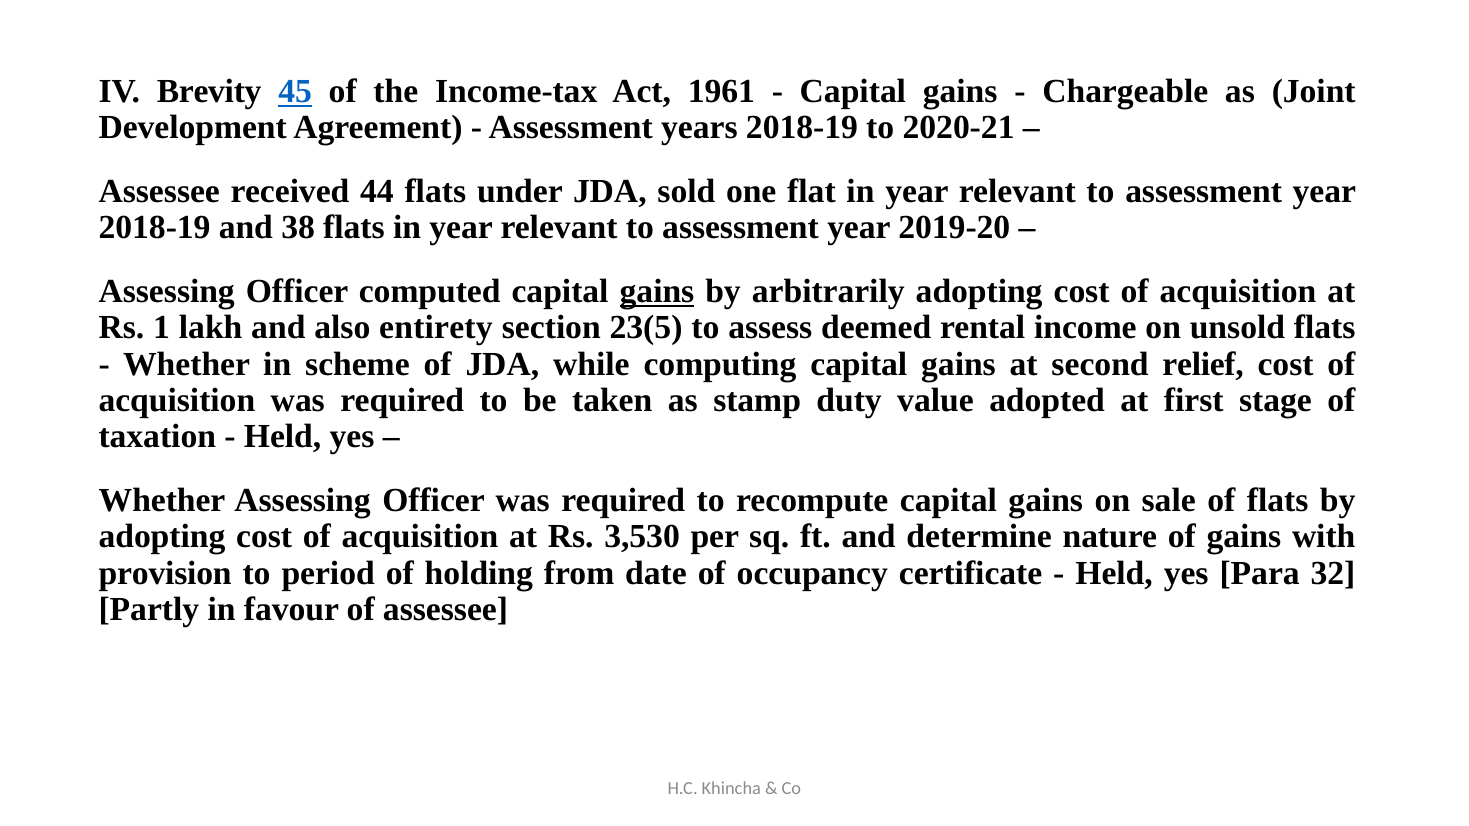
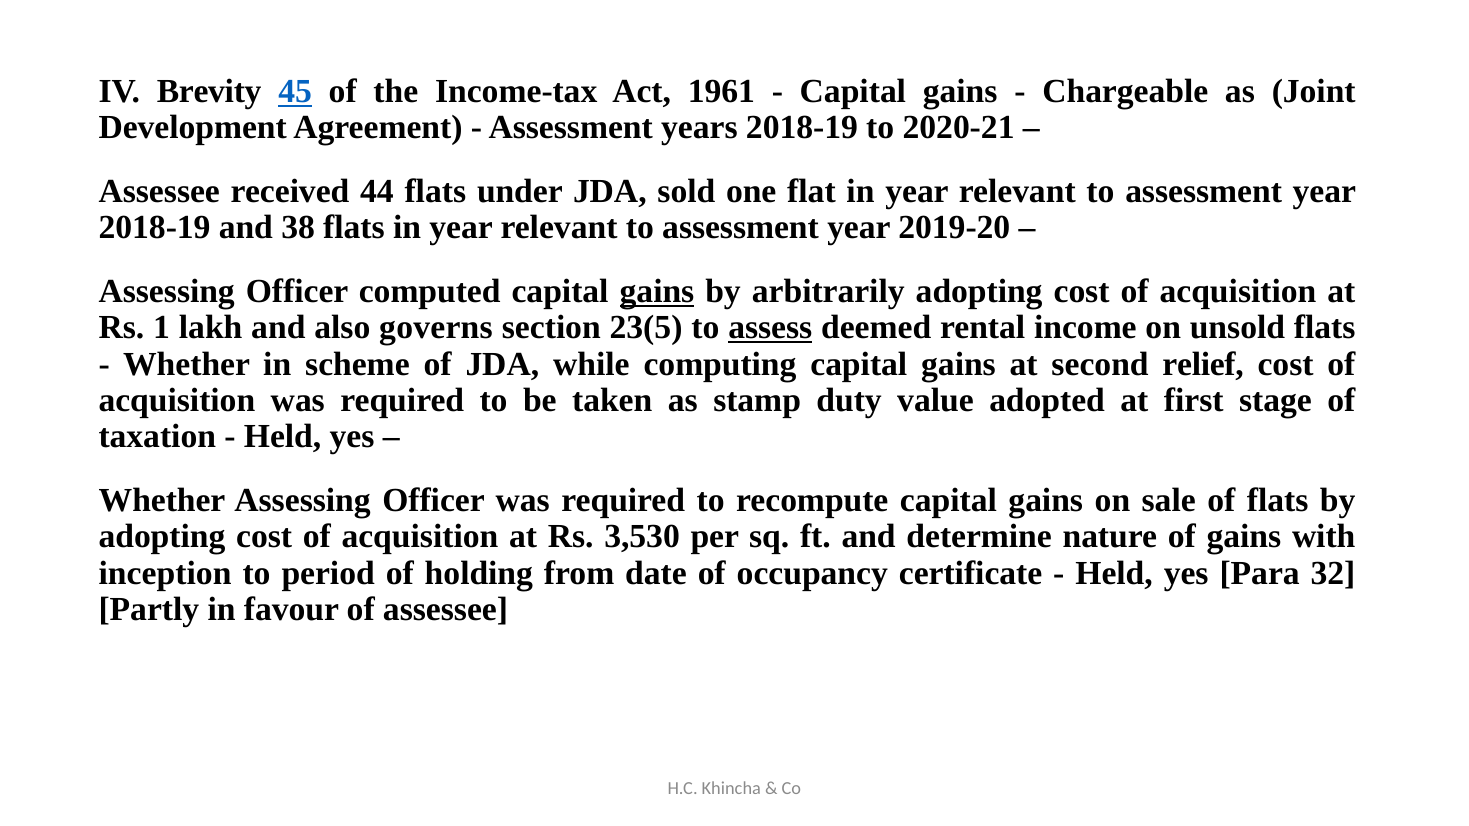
entirety: entirety -> governs (436, 328)
assess underline: none -> present (770, 328)
provision: provision -> inception (165, 573)
